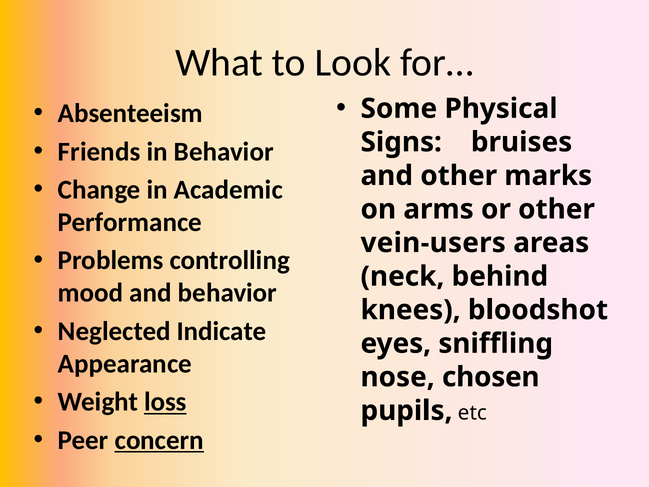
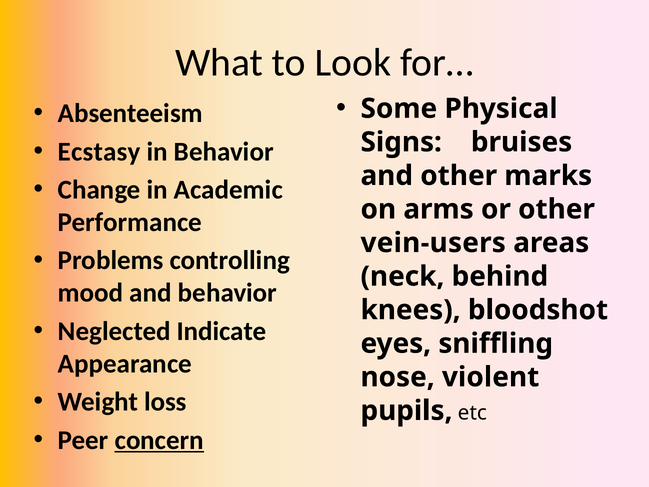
Friends: Friends -> Ecstasy (99, 152)
chosen: chosen -> violent (491, 377)
loss underline: present -> none (165, 402)
